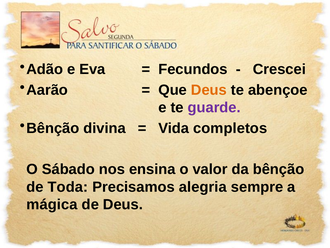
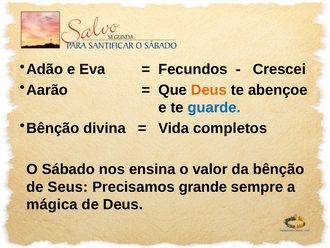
guarde colour: purple -> blue (214, 107)
Toda: Toda -> Seus (68, 187)
alegria: alegria -> grande (203, 187)
